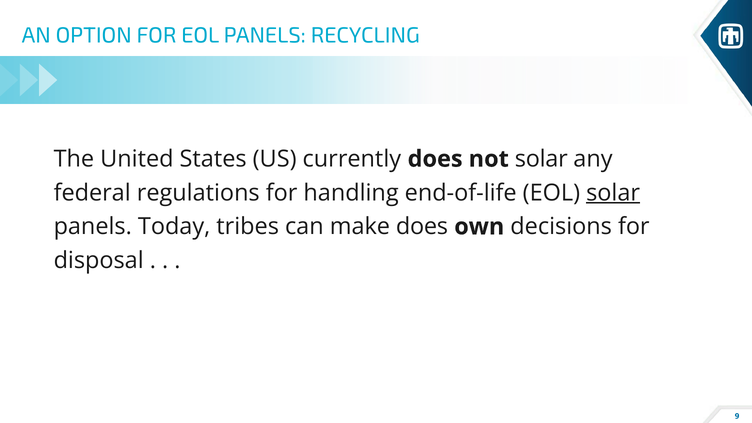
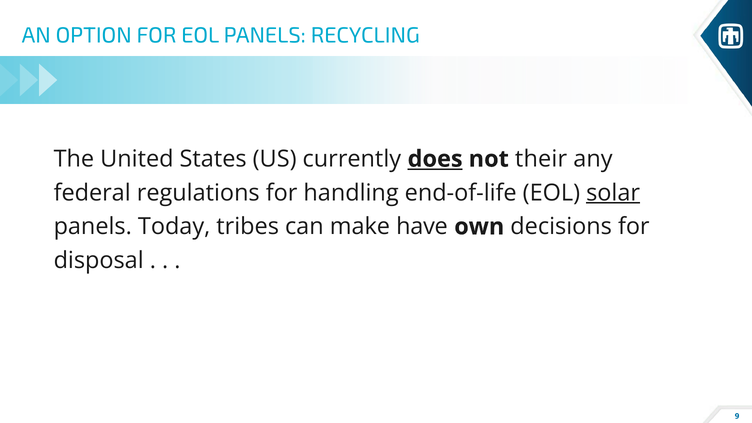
does underline: none -> present (435, 159)
not solar: solar -> their (541, 159)
make does: does -> have (422, 227)
